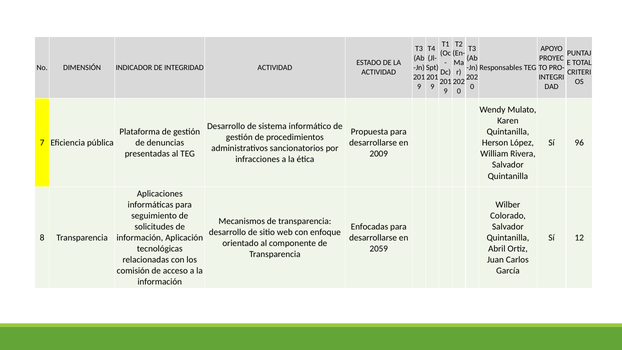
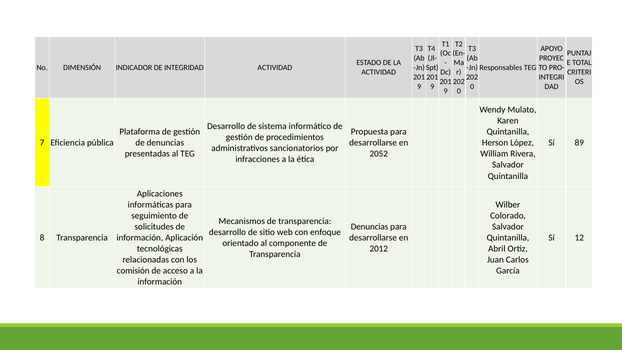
96: 96 -> 89 (579, 143)
2009: 2009 -> 2052 (379, 154)
Enfocadas: Enfocadas -> Denuncias (370, 227)
2059: 2059 -> 2012 (379, 249)
